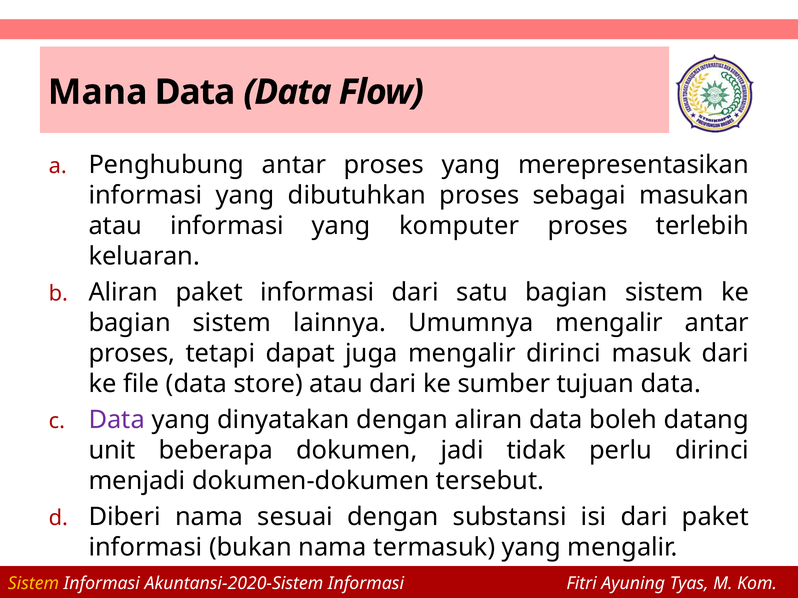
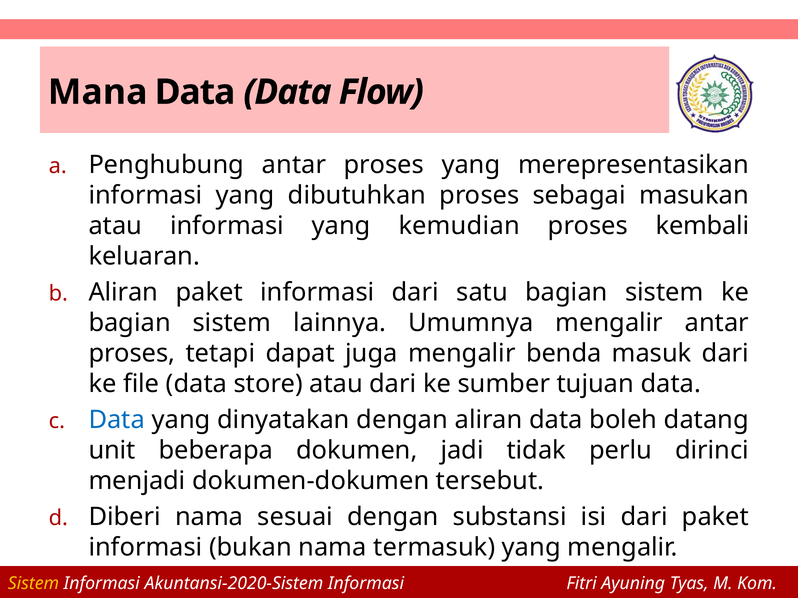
komputer: komputer -> kemudian (459, 226)
terlebih: terlebih -> kembali (703, 226)
mengalir dirinci: dirinci -> benda (564, 354)
Data colour: purple -> blue (117, 420)
